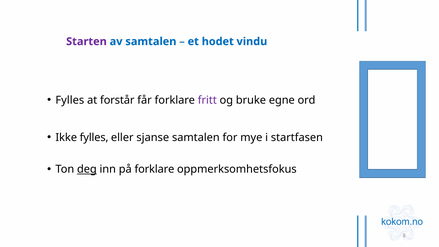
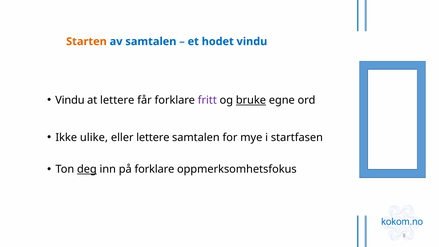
Starten colour: purple -> orange (86, 42)
Fylles: Fylles -> Vindu (70, 100)
at forstår: forstår -> lettere (117, 100)
bruke underline: none -> present (251, 100)
Ikke fylles: fylles -> ulike (94, 137)
eller sjanse: sjanse -> lettere (153, 137)
